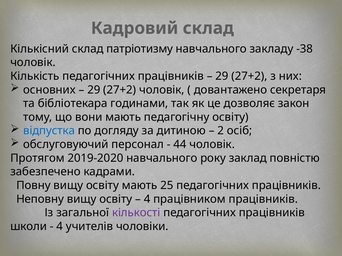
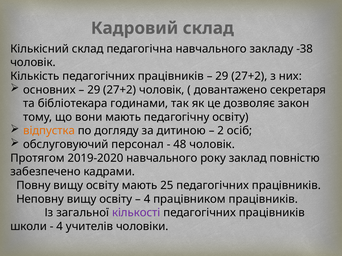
патріотизму: патріотизму -> педагогічна (140, 49)
відпустка colour: blue -> orange (49, 131)
44: 44 -> 48 (180, 145)
